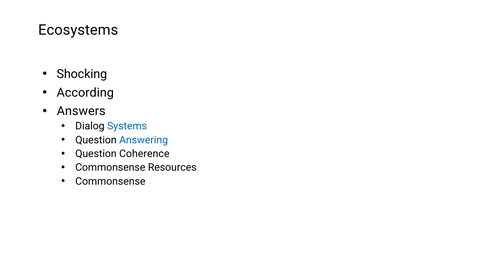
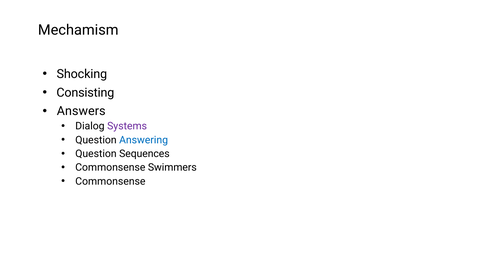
Ecosystems: Ecosystems -> Mechamism (78, 30)
According: According -> Consisting (85, 93)
Systems colour: blue -> purple (127, 126)
Coherence: Coherence -> Sequences (144, 154)
Resources: Resources -> Swimmers (172, 168)
